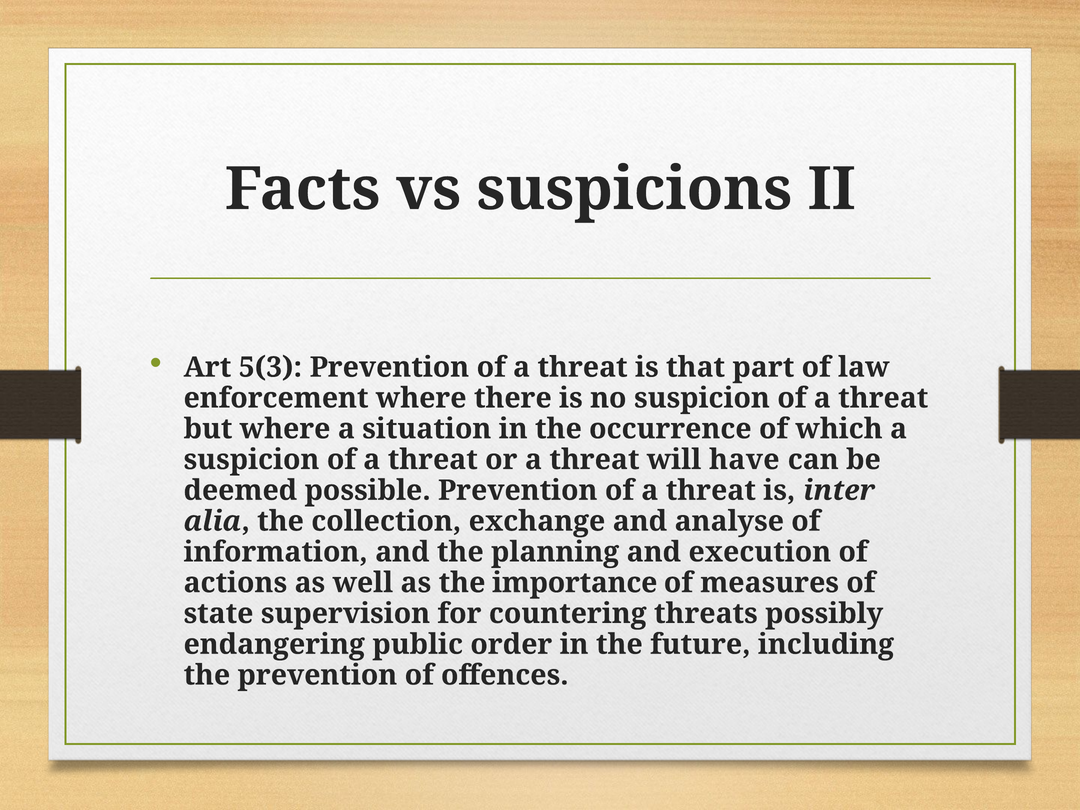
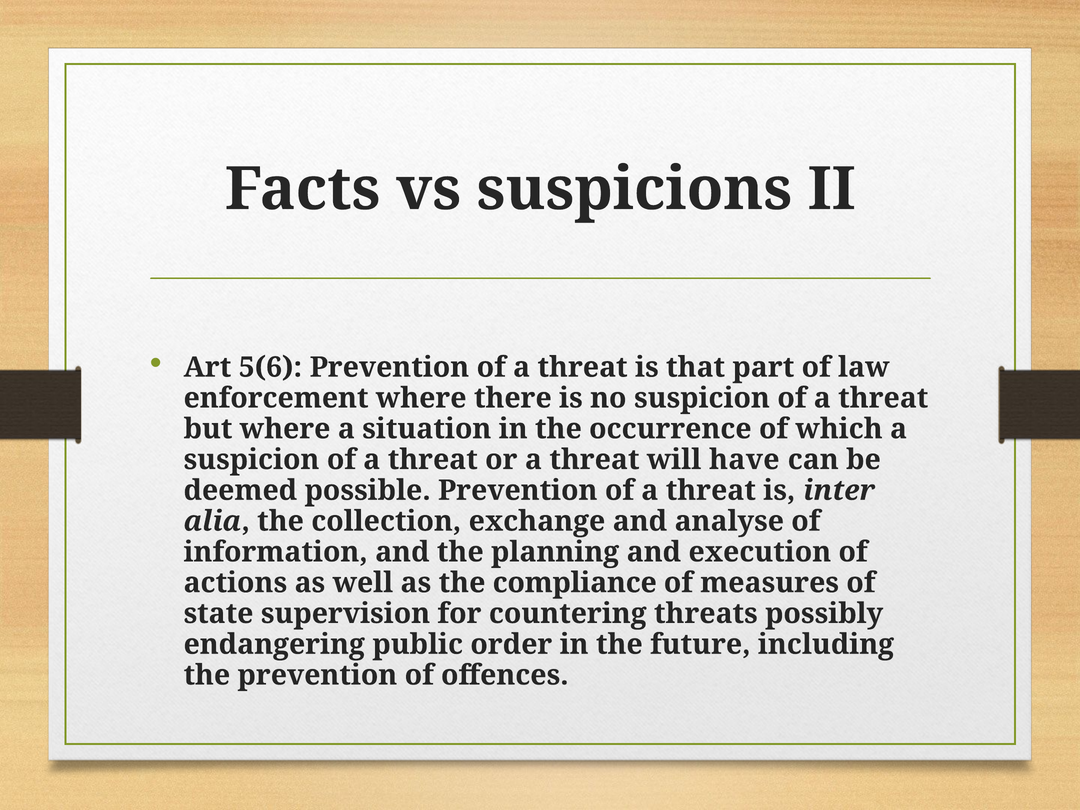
5(3: 5(3 -> 5(6 (270, 367)
importance: importance -> compliance (575, 583)
